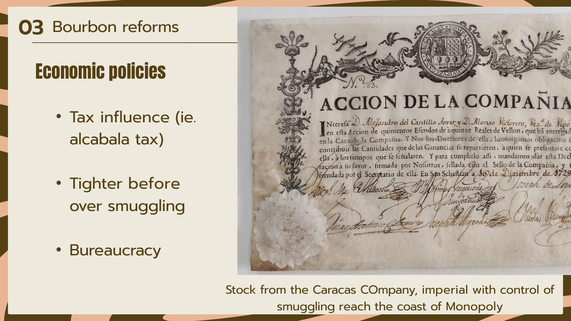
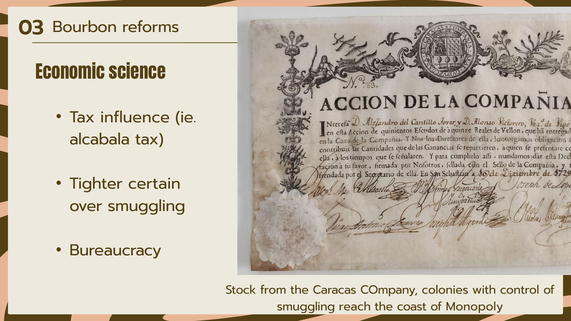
policies: policies -> science (137, 73)
before: before -> certain (154, 184)
imperial: imperial -> colonies (445, 290)
